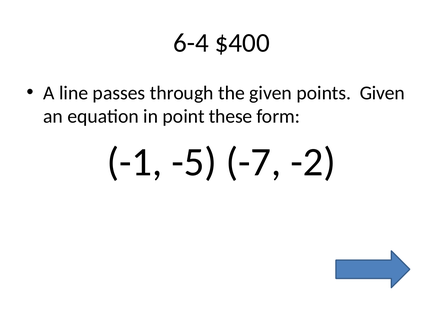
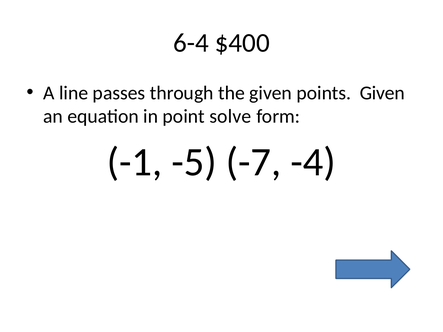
these: these -> solve (230, 117)
-2: -2 -> -4 (313, 162)
